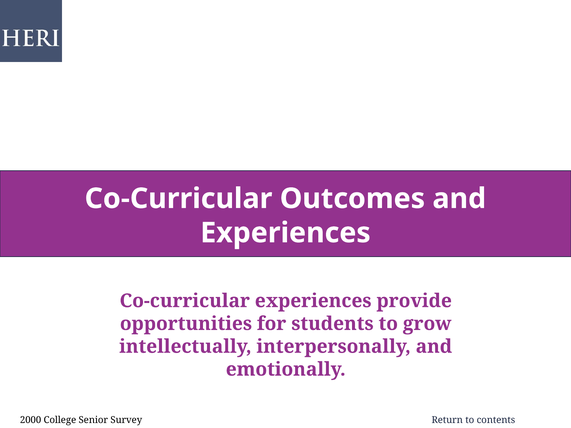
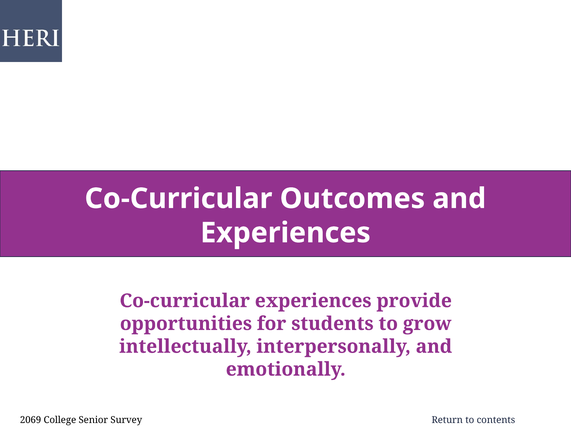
2000: 2000 -> 2069 (31, 420)
